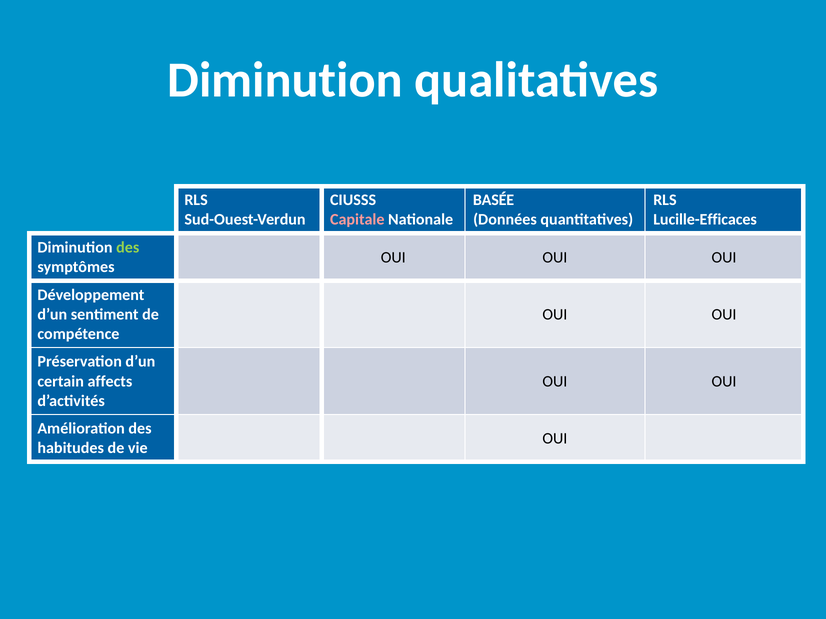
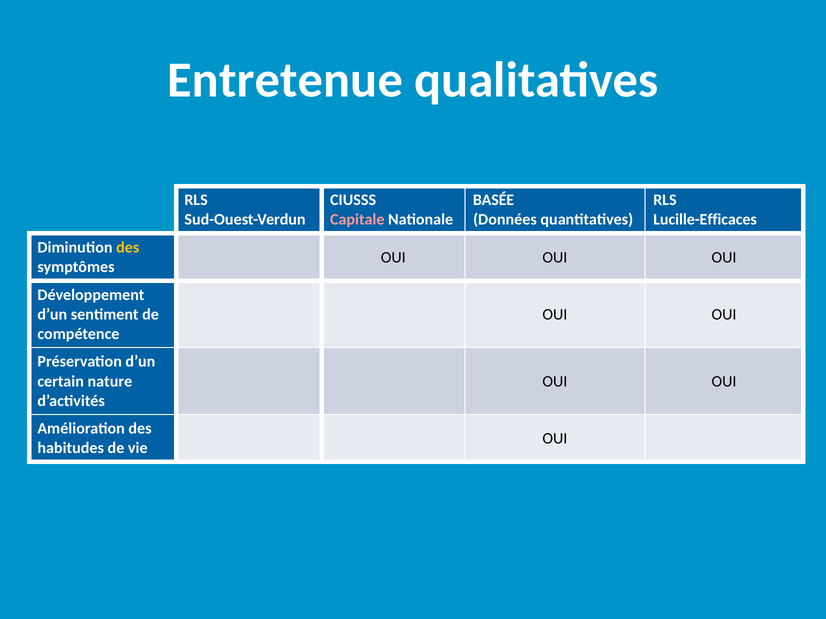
Diminution: Diminution -> Entretenue (285, 80)
des colour: light green -> yellow (128, 248)
affects: affects -> nature (110, 382)
